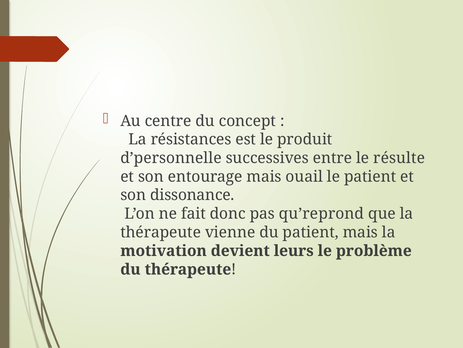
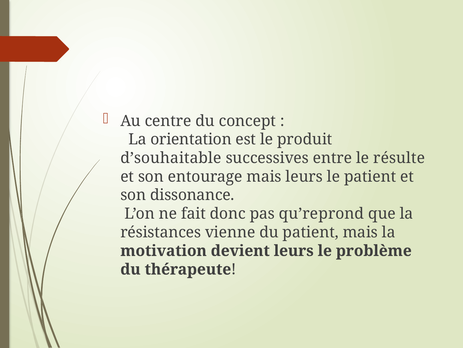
résistances: résistances -> orientation (191, 139)
d’personnelle: d’personnelle -> d’souhaitable (171, 158)
mais ouail: ouail -> leurs (304, 176)
thérapeute: thérapeute -> résistances (161, 232)
